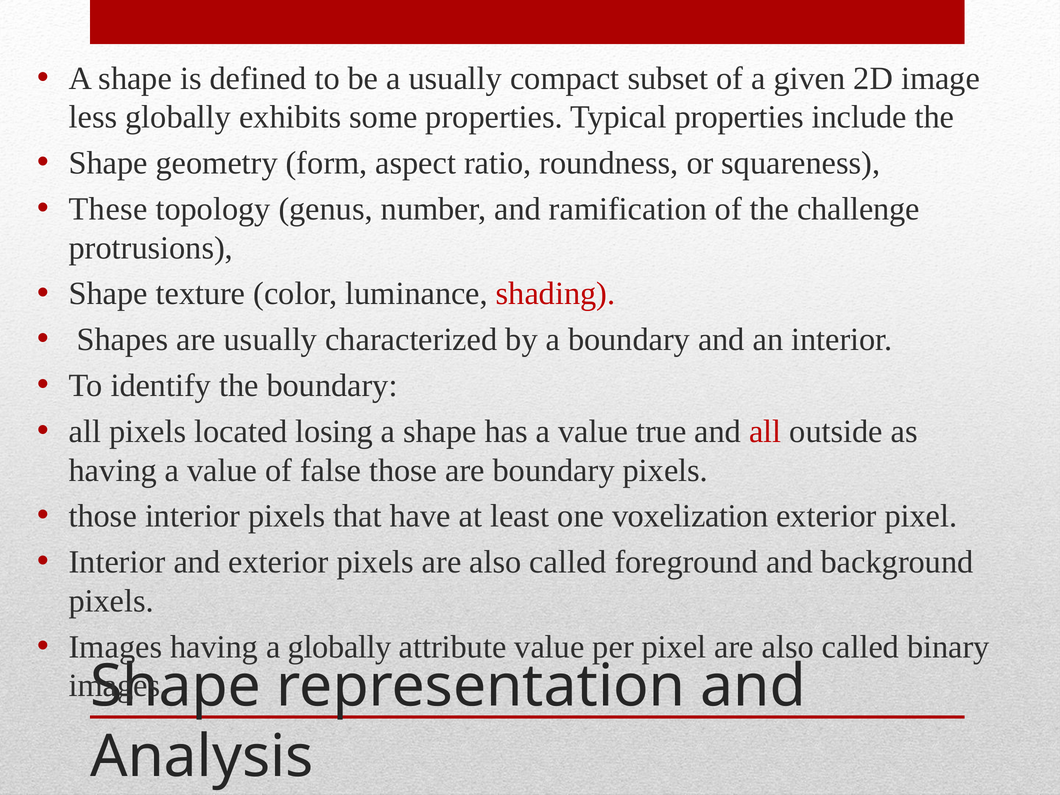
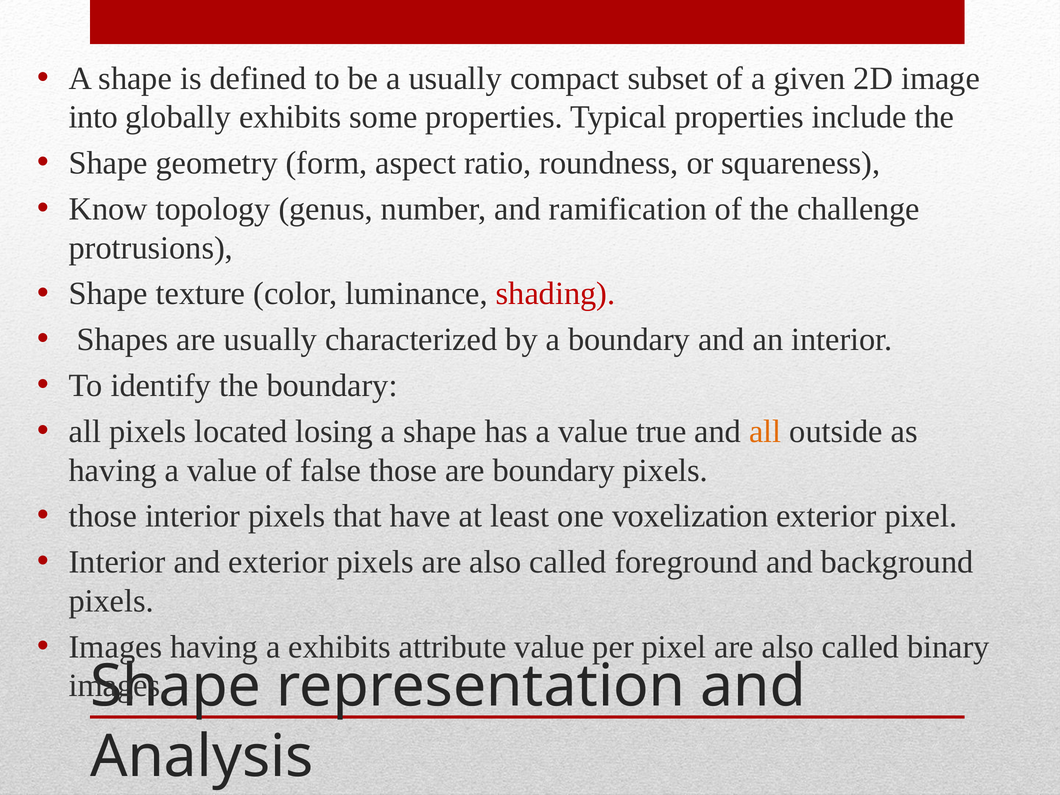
less: less -> into (93, 117)
These: These -> Know (108, 209)
all colour: red -> orange (765, 432)
a globally: globally -> exhibits (340, 647)
